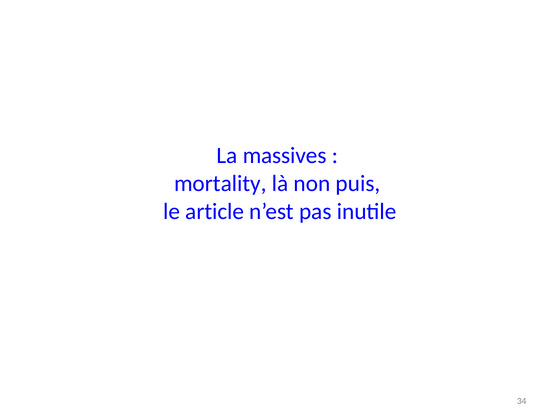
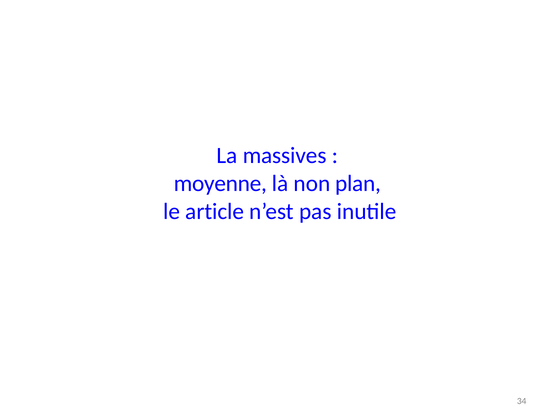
mortality: mortality -> moyenne (220, 184)
puis: puis -> plan (358, 184)
